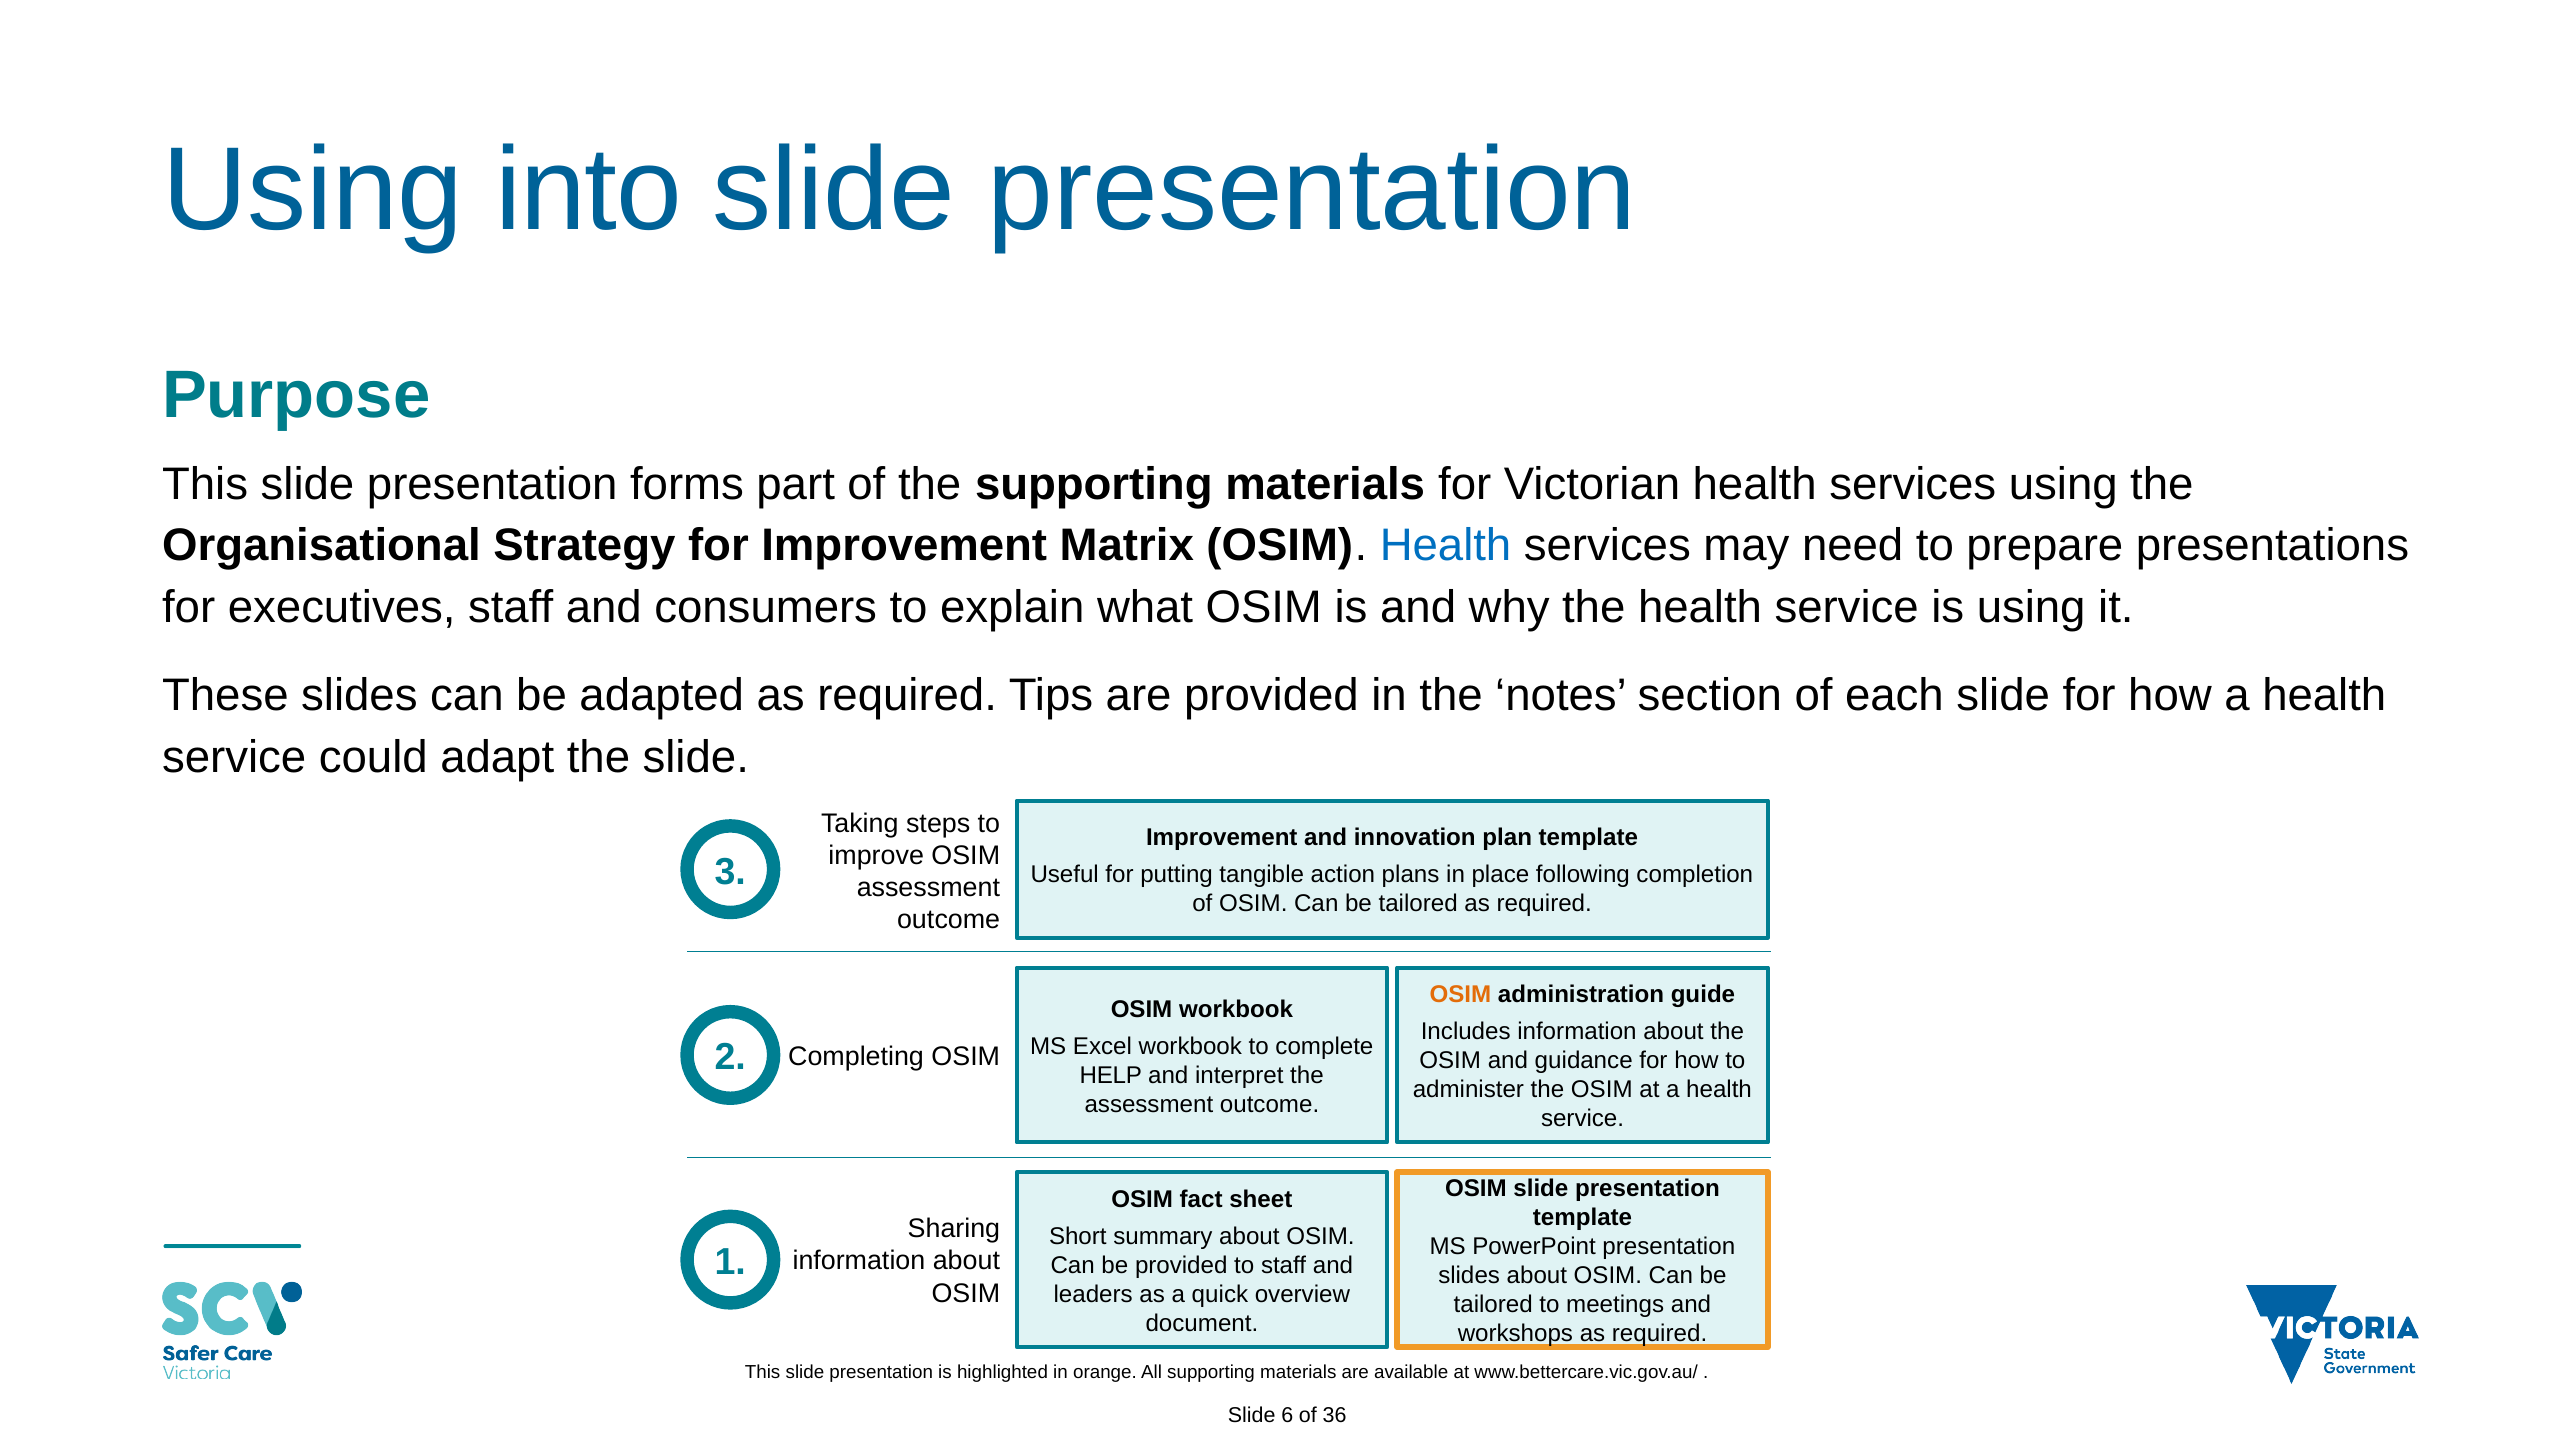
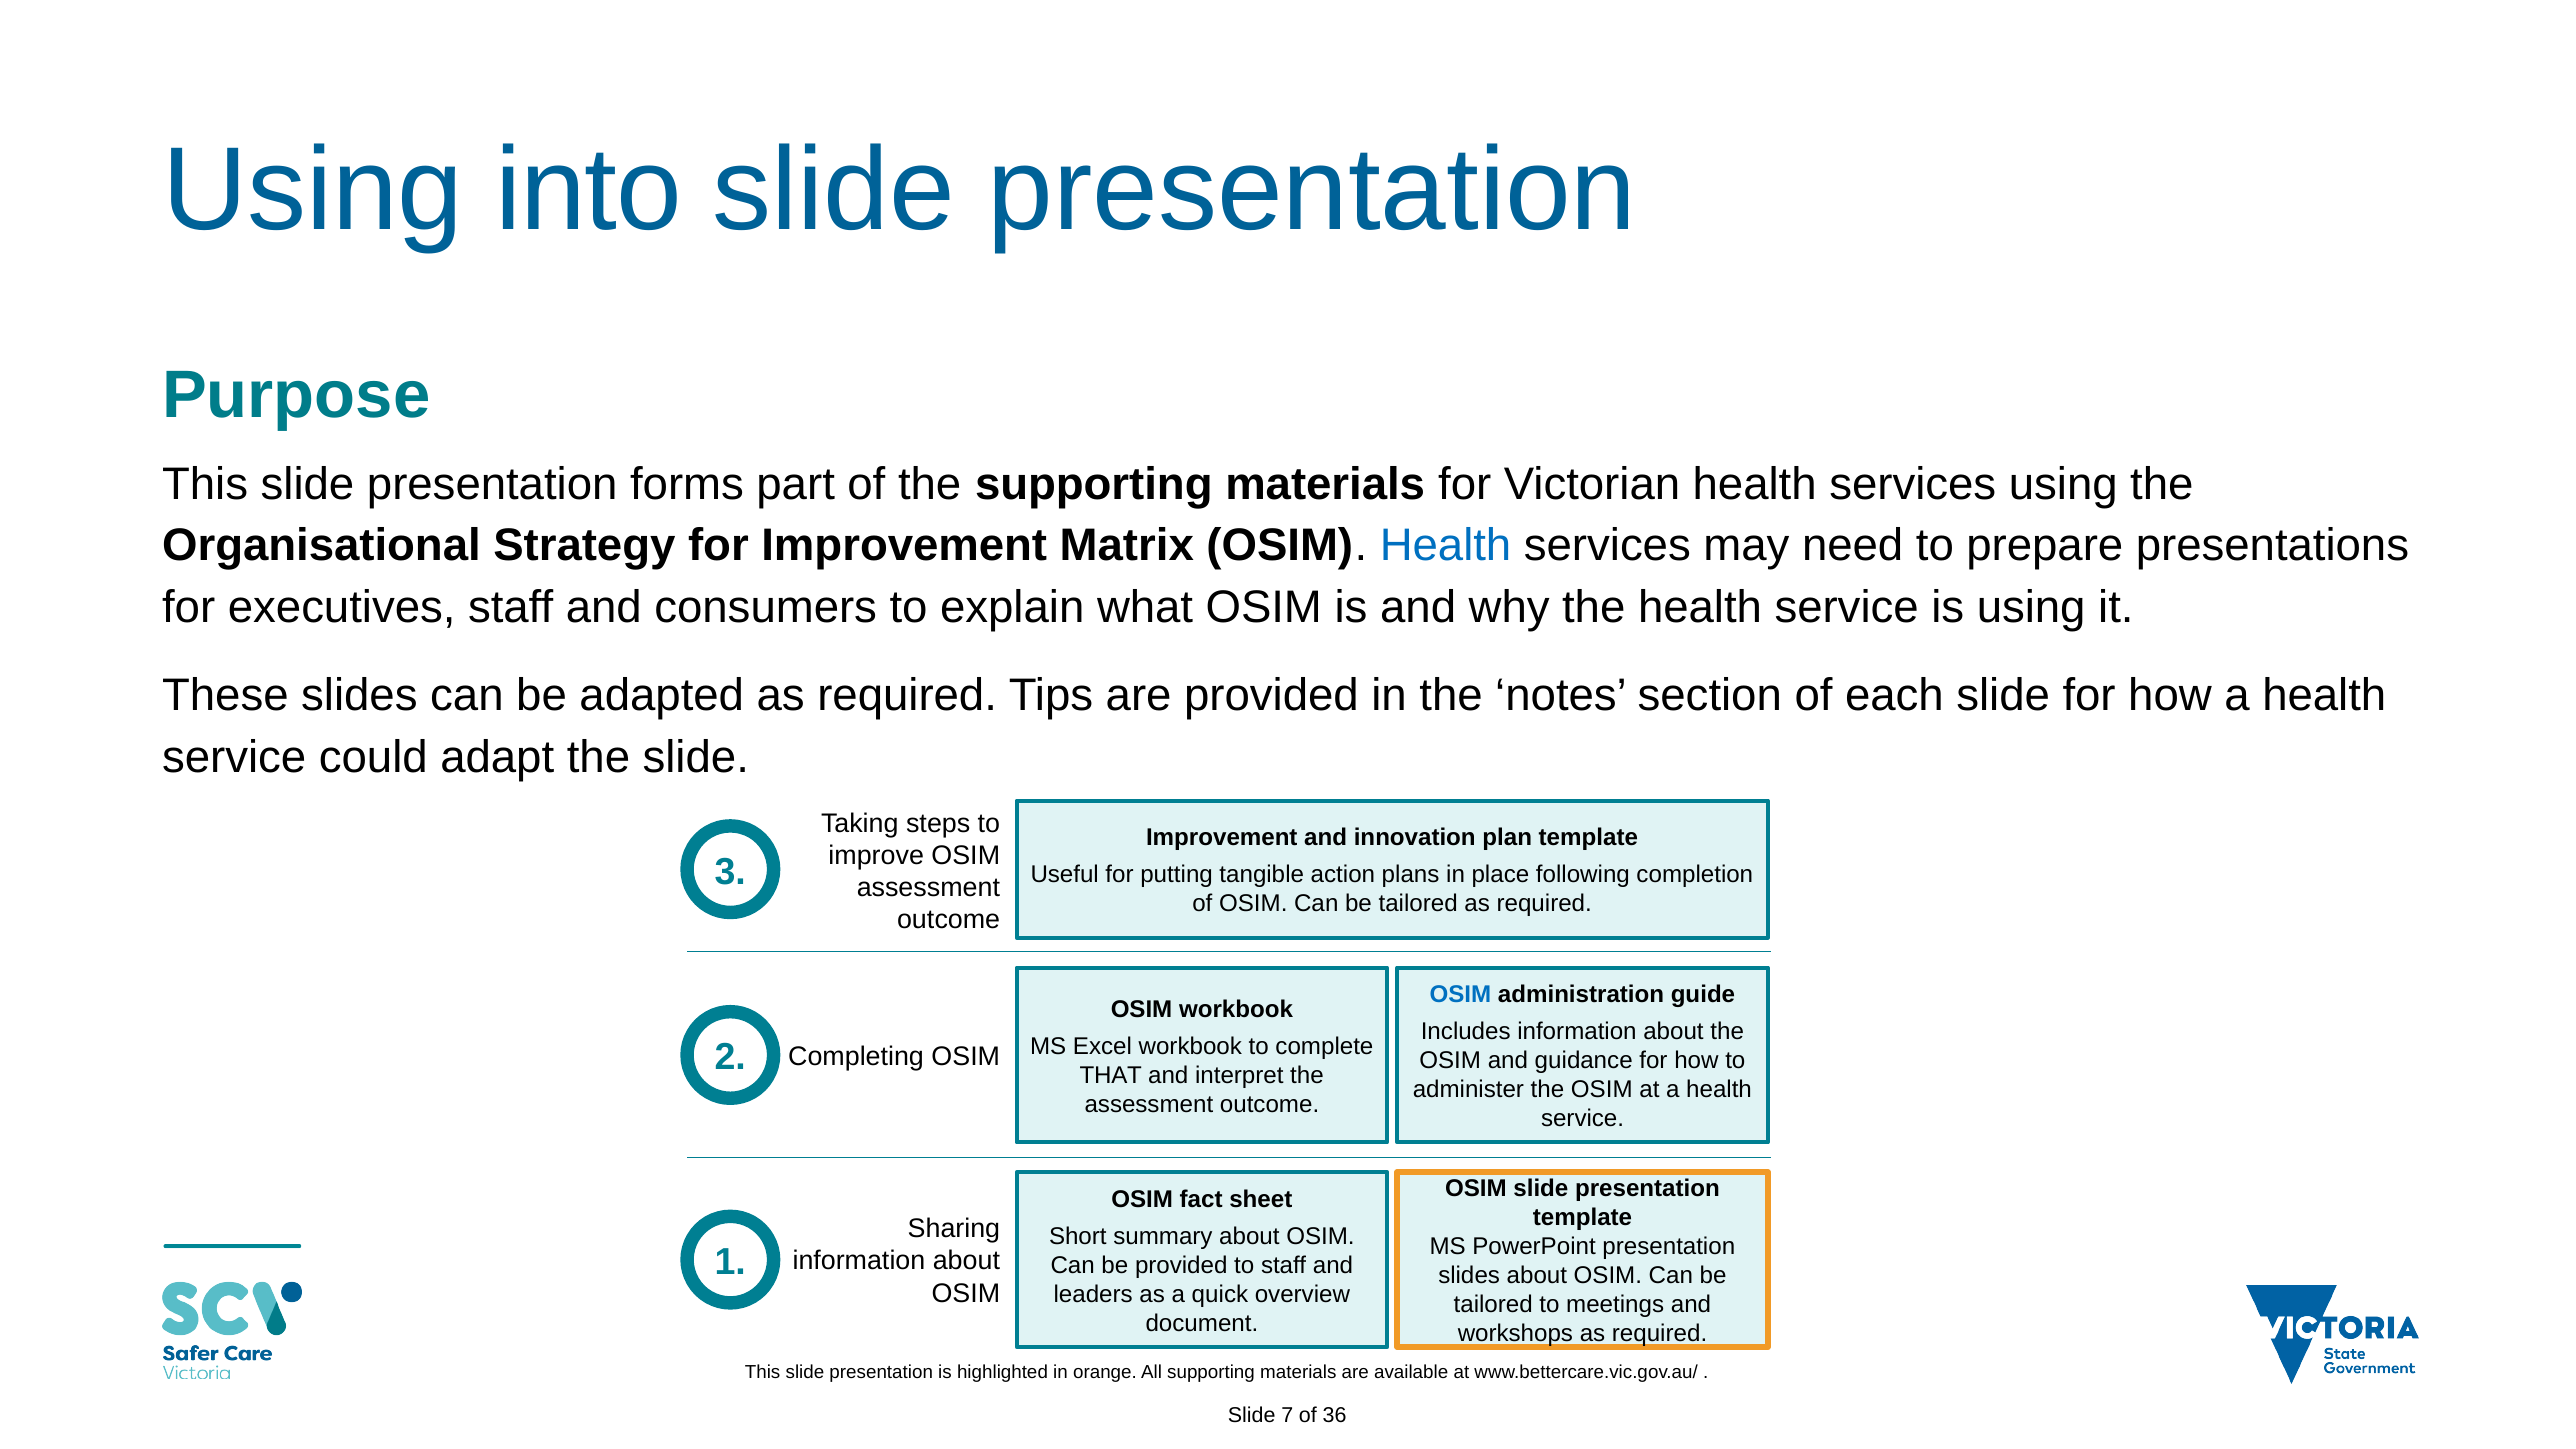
OSIM colour: orange -> blue (1460, 995)
HELP: HELP -> THAT (1111, 1075)
6: 6 -> 7 (1287, 1415)
